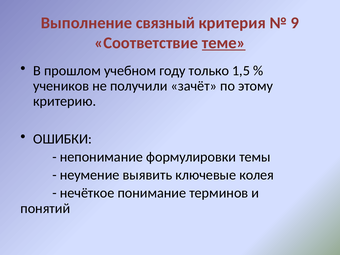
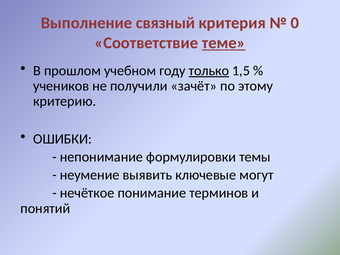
9: 9 -> 0 (295, 23)
только underline: none -> present (209, 71)
колея: колея -> могут (257, 175)
